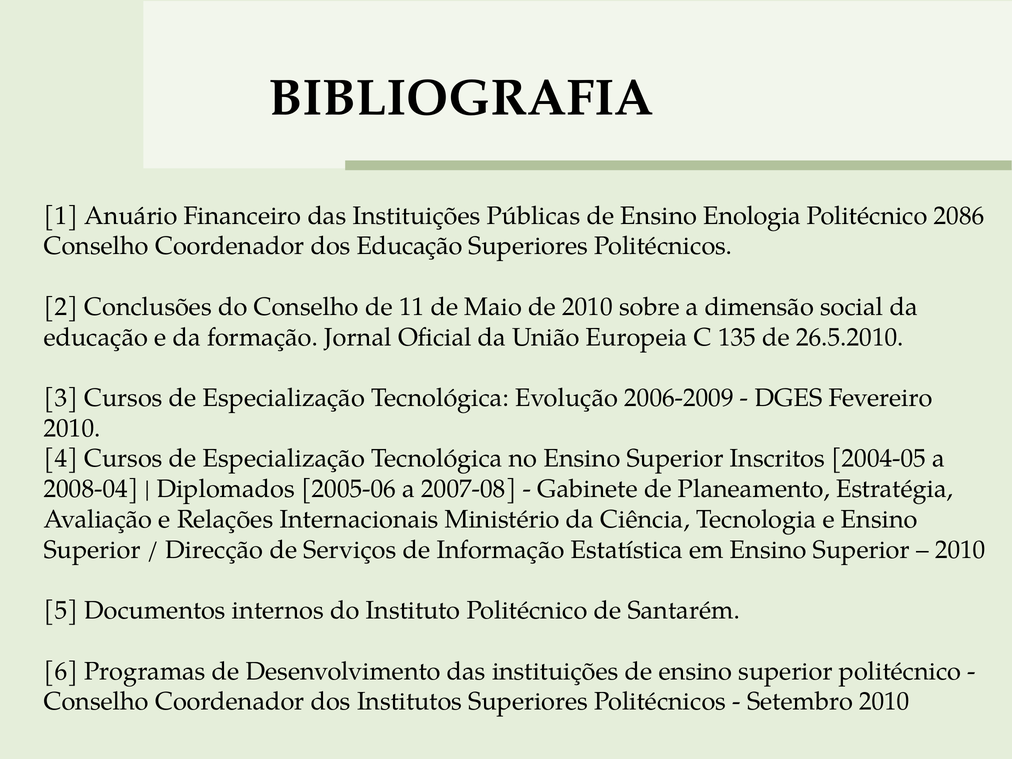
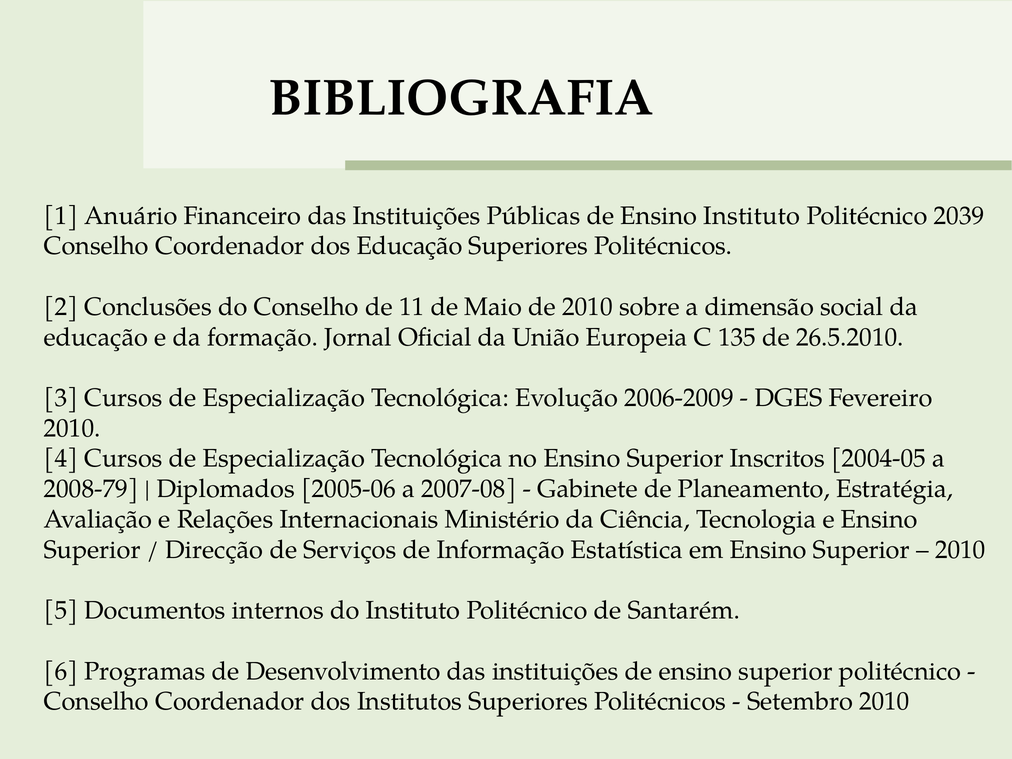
Ensino Enologia: Enologia -> Instituto (752, 216)
2086: 2086 -> 2039 (959, 216)
2008-04: 2008-04 -> 2008-79 (91, 489)
